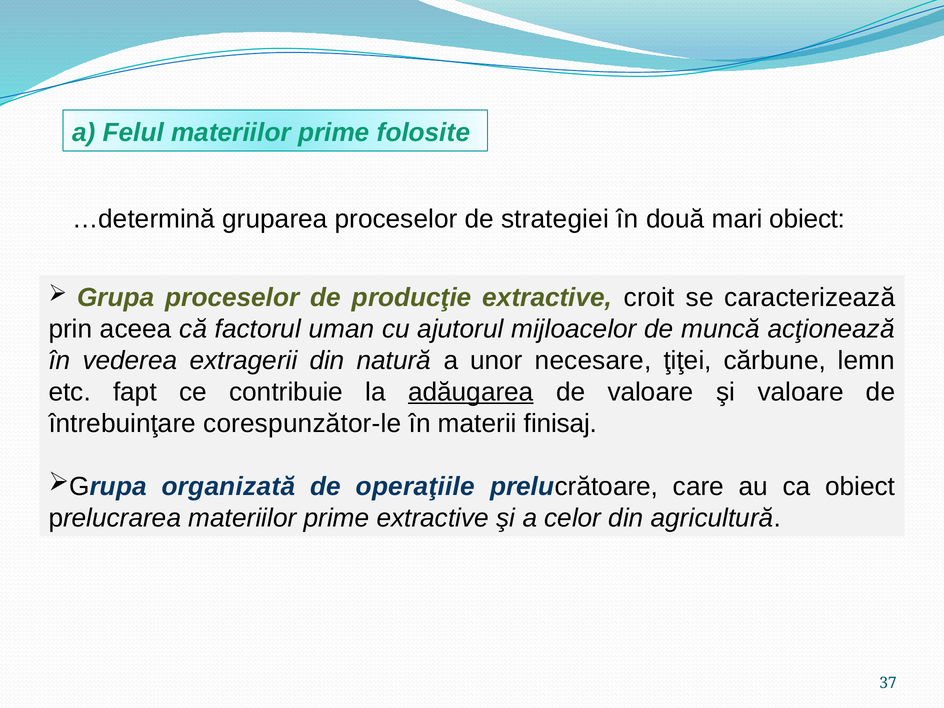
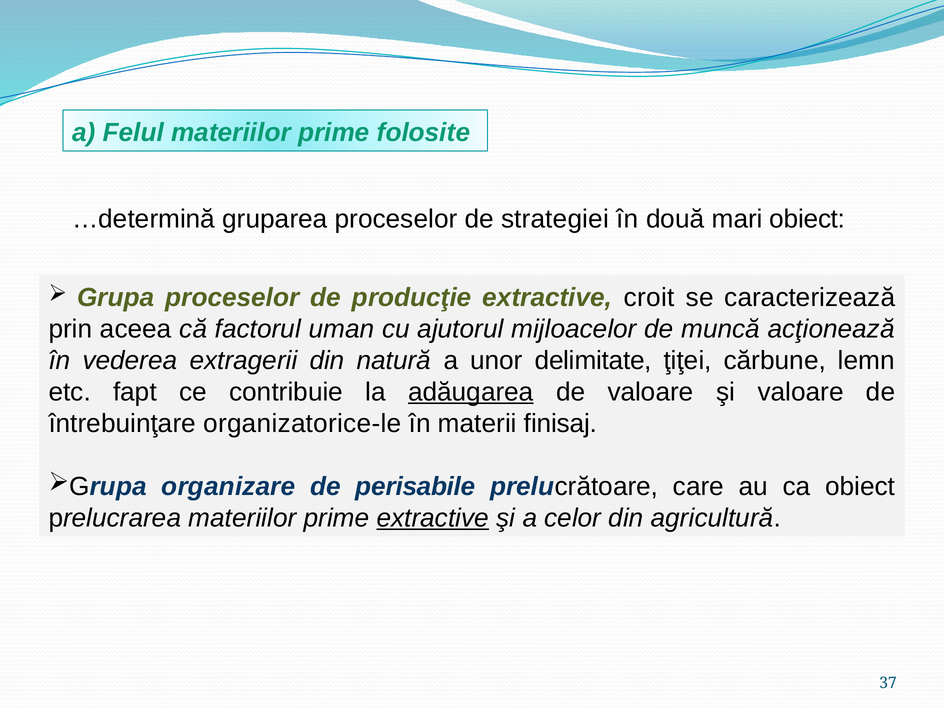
necesare: necesare -> delimitate (593, 360)
corespunzător-le: corespunzător-le -> organizatorice-le (302, 423)
organizată: organizată -> organizare (228, 486)
operaţiile: operaţiile -> perisabile (415, 486)
extractive underline: none -> present (433, 518)
